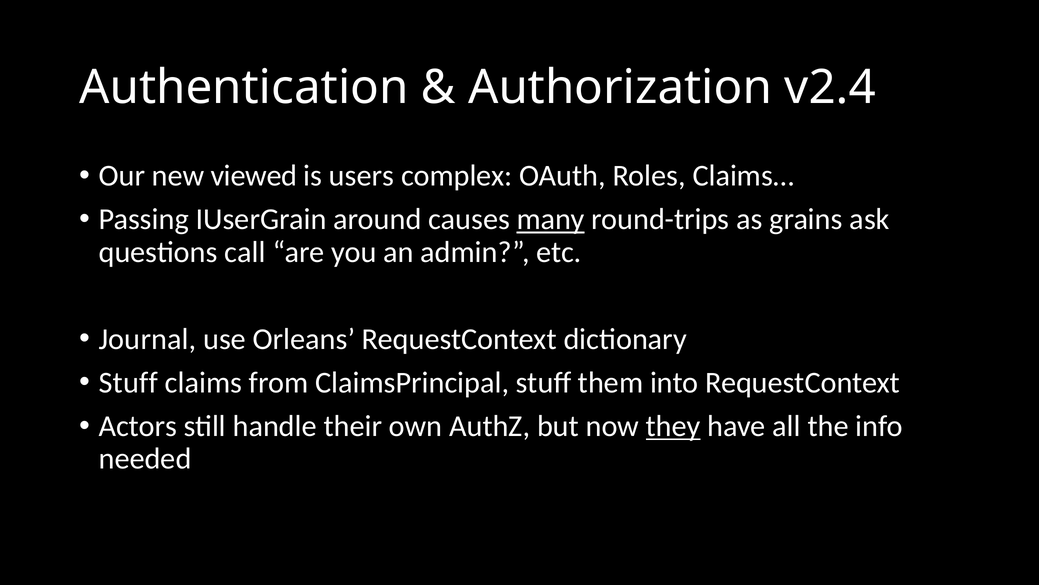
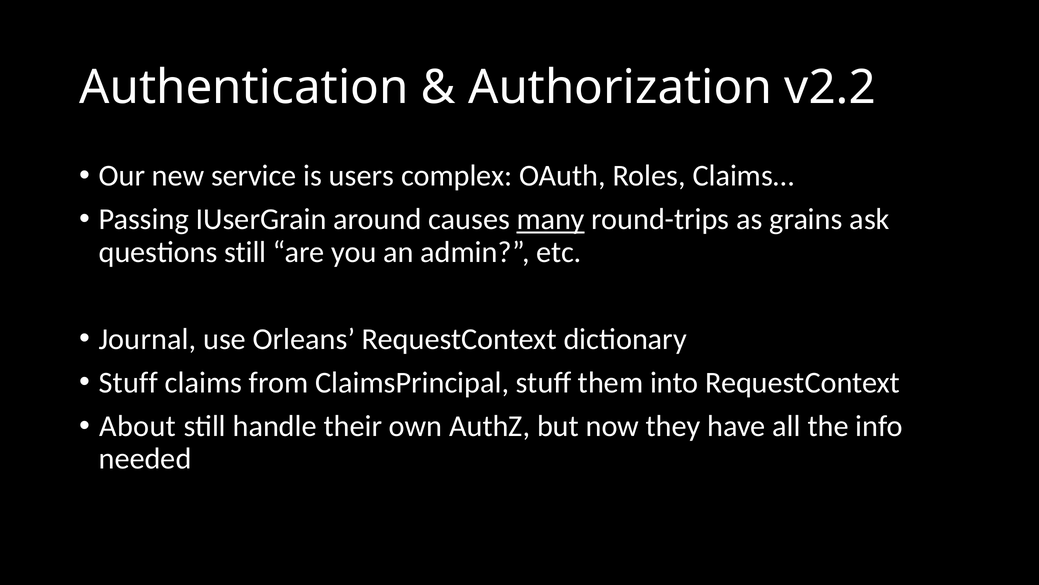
v2.4: v2.4 -> v2.2 (830, 87)
viewed: viewed -> service (254, 176)
questions call: call -> still (245, 252)
Actors: Actors -> About (138, 426)
they underline: present -> none (673, 426)
